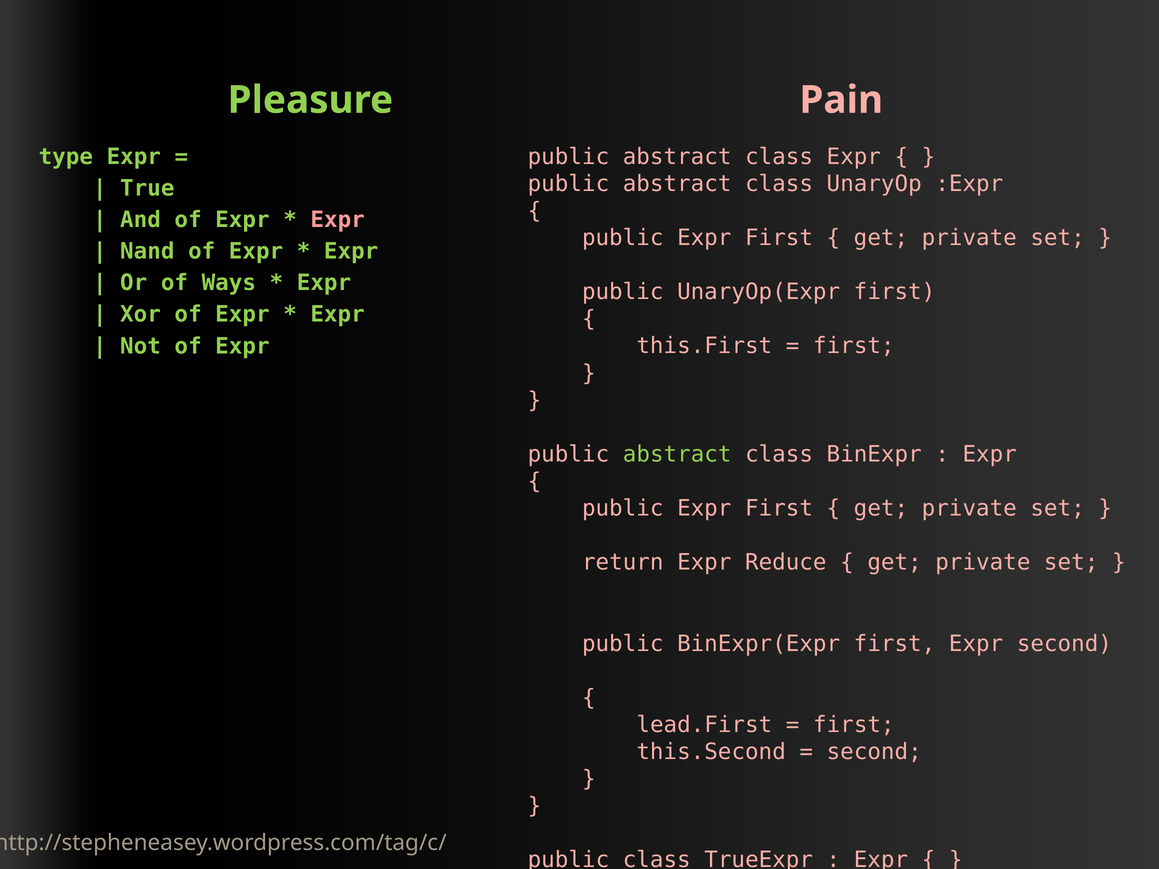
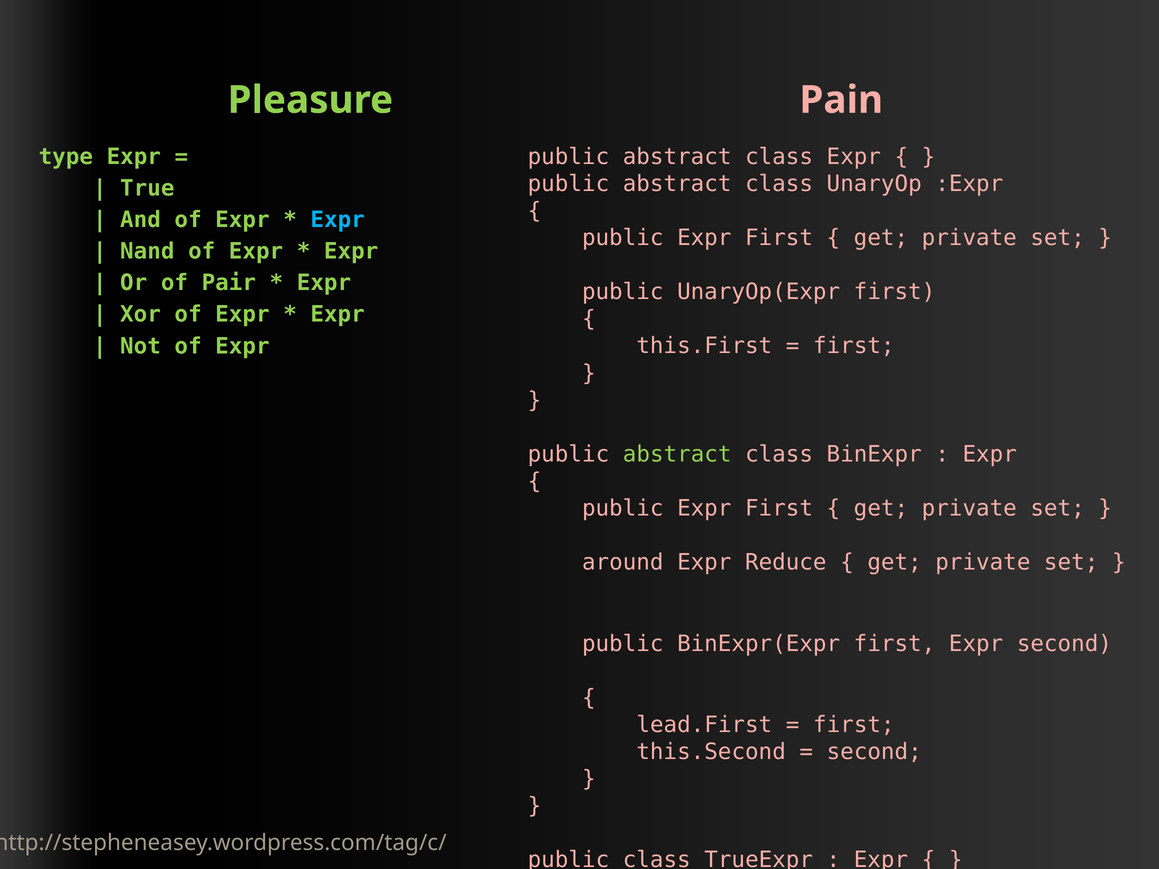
Expr colour: pink -> light blue (338, 220)
Ways: Ways -> Pair (229, 283)
return: return -> around (623, 563)
